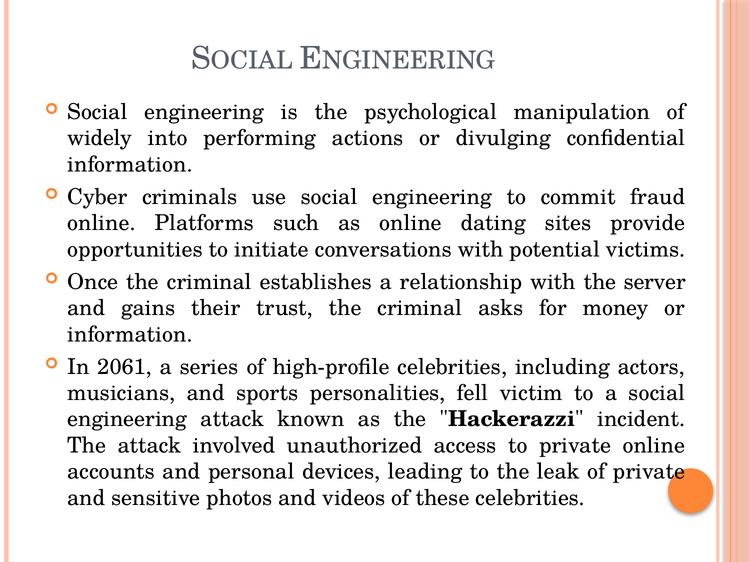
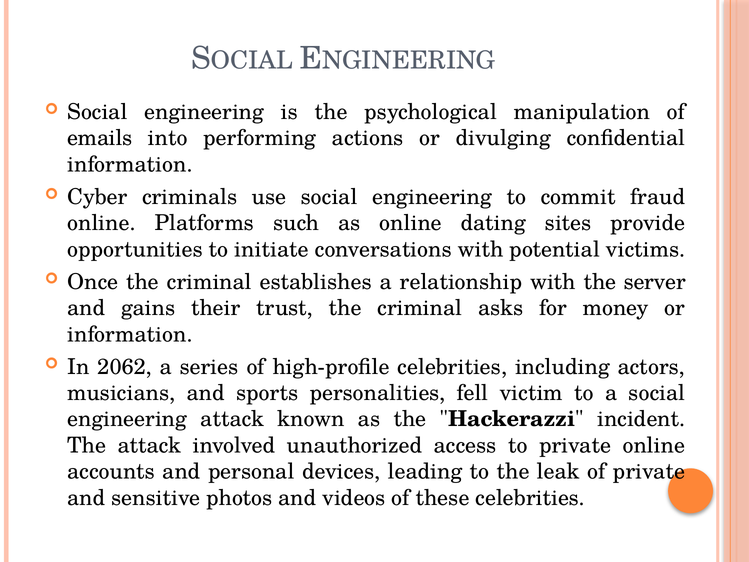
widely: widely -> emails (100, 138)
2061: 2061 -> 2062 (125, 367)
